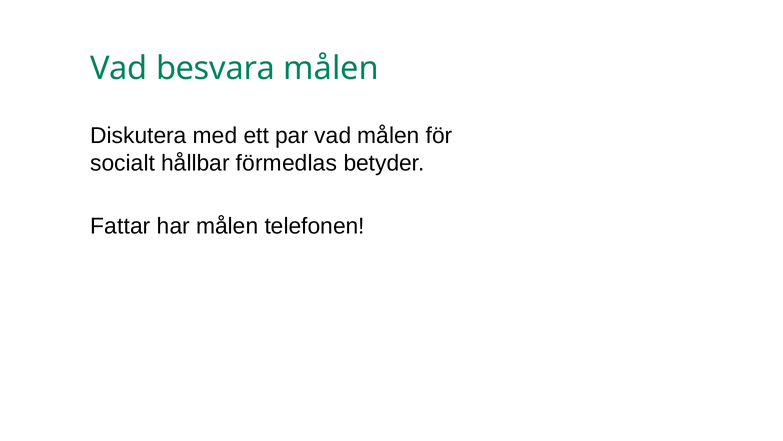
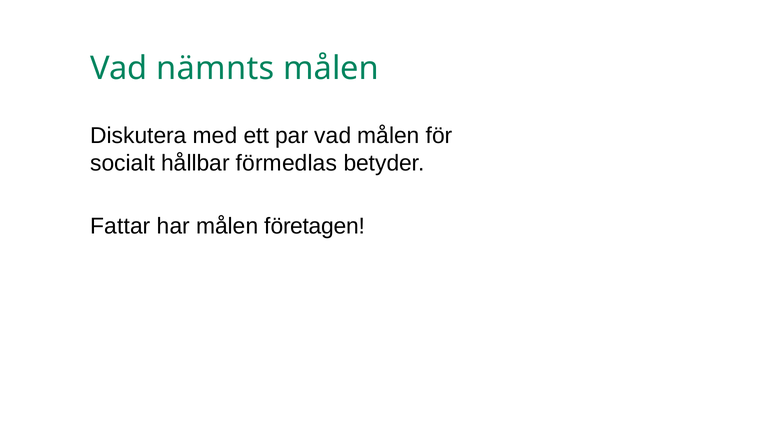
besvara: besvara -> nämnts (215, 68)
telefonen: telefonen -> företagen (315, 226)
